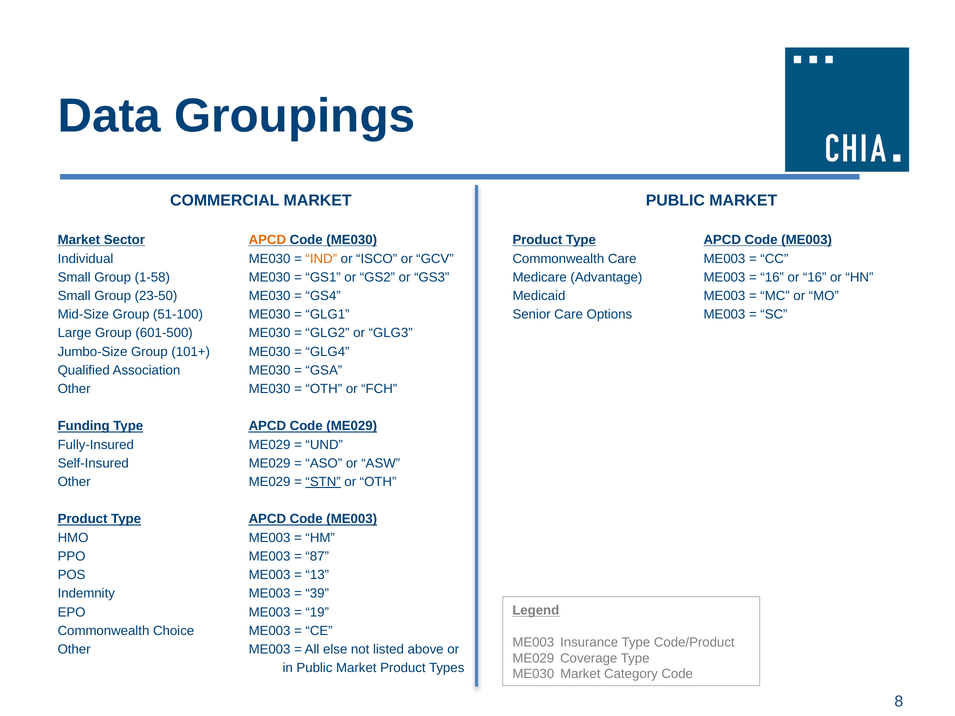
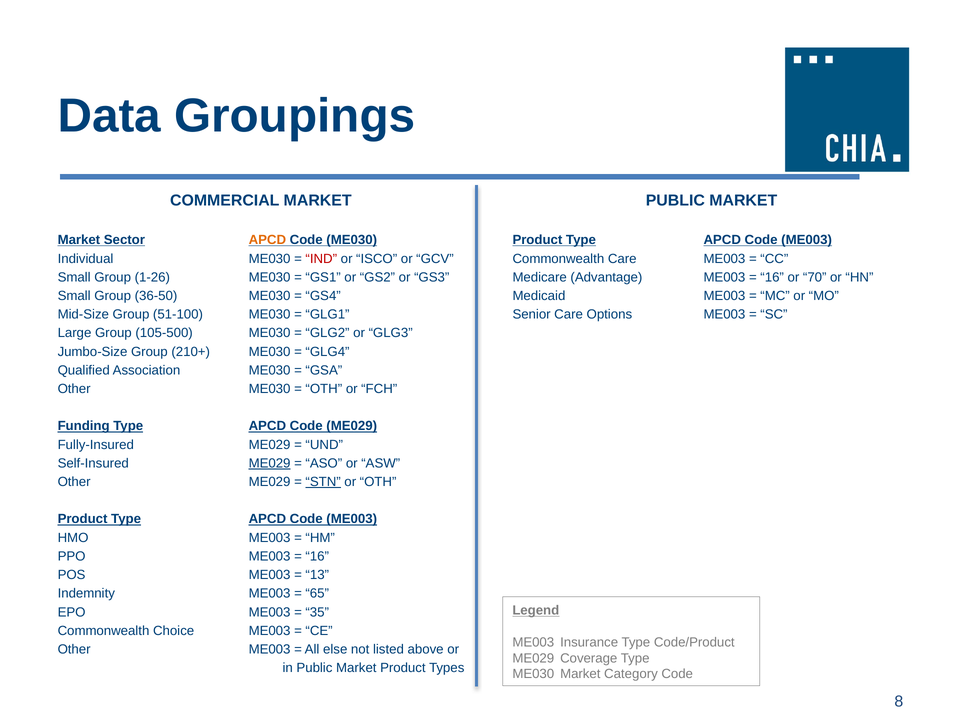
IND colour: orange -> red (321, 259)
1-58: 1-58 -> 1-26 (152, 277)
or 16: 16 -> 70 (815, 277)
23-50: 23-50 -> 36-50 (156, 296)
601-500: 601-500 -> 105-500 (164, 333)
101+: 101+ -> 210+ (191, 352)
ME029 underline: none -> present (270, 463)
87: 87 -> 16 (317, 557)
39: 39 -> 65 (317, 594)
19: 19 -> 35 (317, 612)
